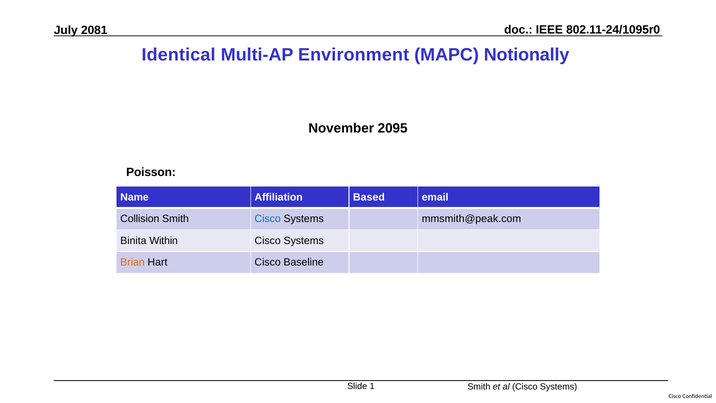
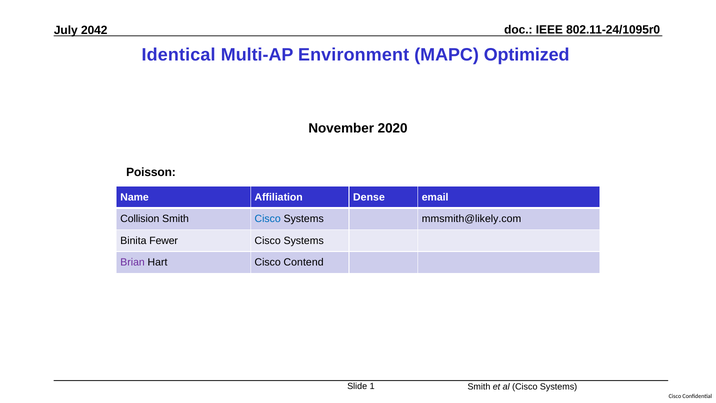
2081: 2081 -> 2042 (94, 31)
Notionally: Notionally -> Optimized (527, 55)
2095: 2095 -> 2020 (393, 128)
Based: Based -> Dense (369, 197)
mmsmith@peak.com: mmsmith@peak.com -> mmsmith@likely.com (471, 219)
Within: Within -> Fewer (164, 241)
Brian colour: orange -> purple (133, 262)
Baseline: Baseline -> Contend (304, 262)
